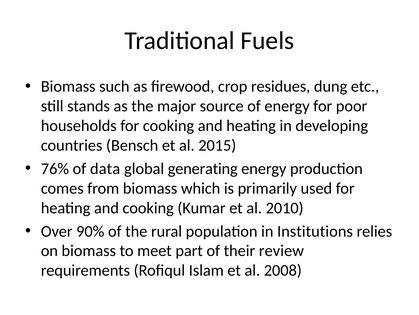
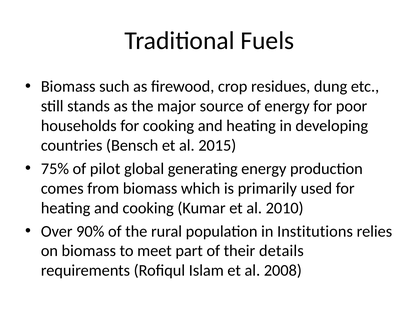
76%: 76% -> 75% (55, 168)
data: data -> pilot (105, 168)
review: review -> details (281, 250)
